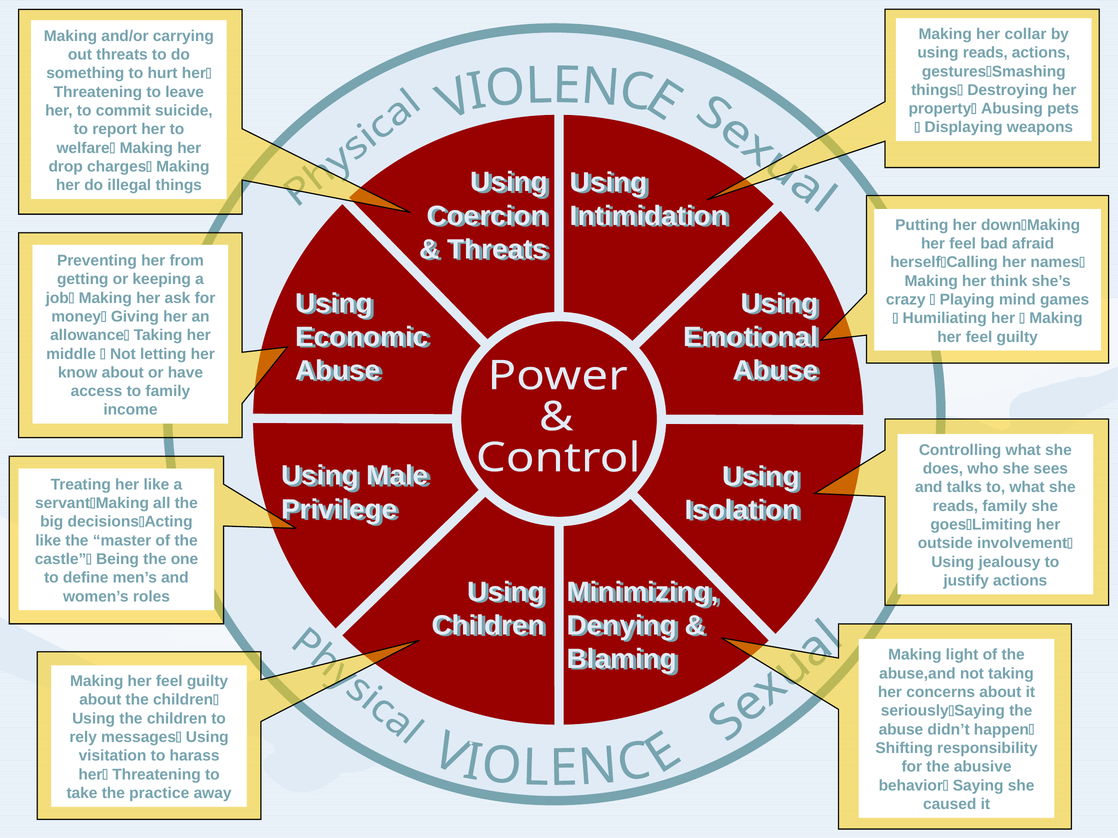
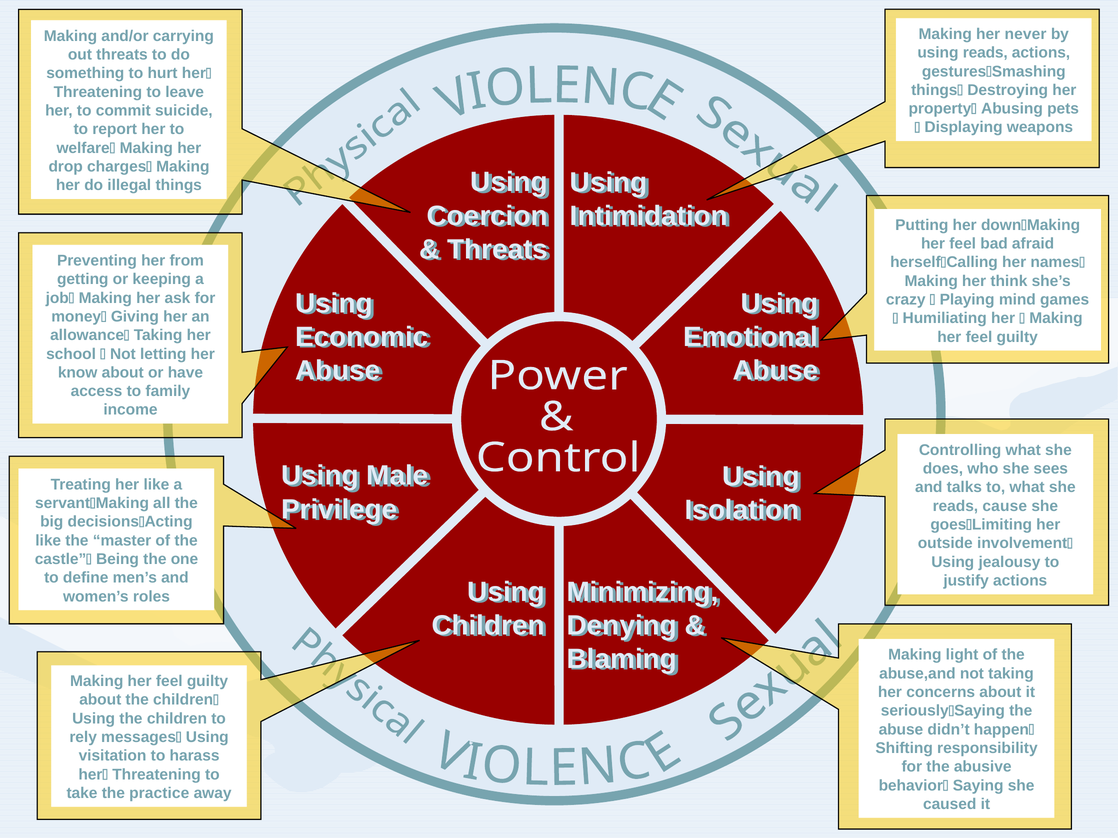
collar: collar -> never (1025, 34)
middle: middle -> school (71, 354)
reads family: family -> cause (1005, 506)
